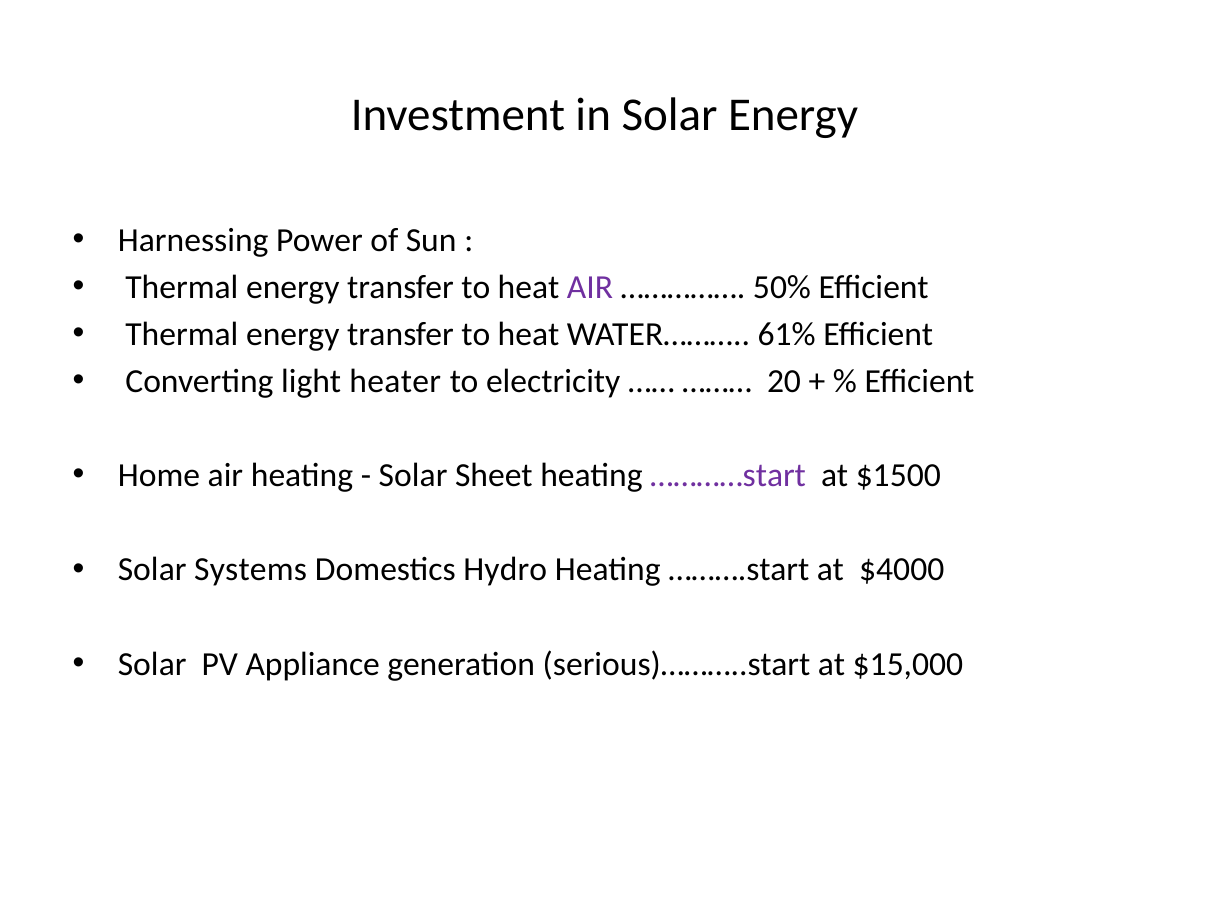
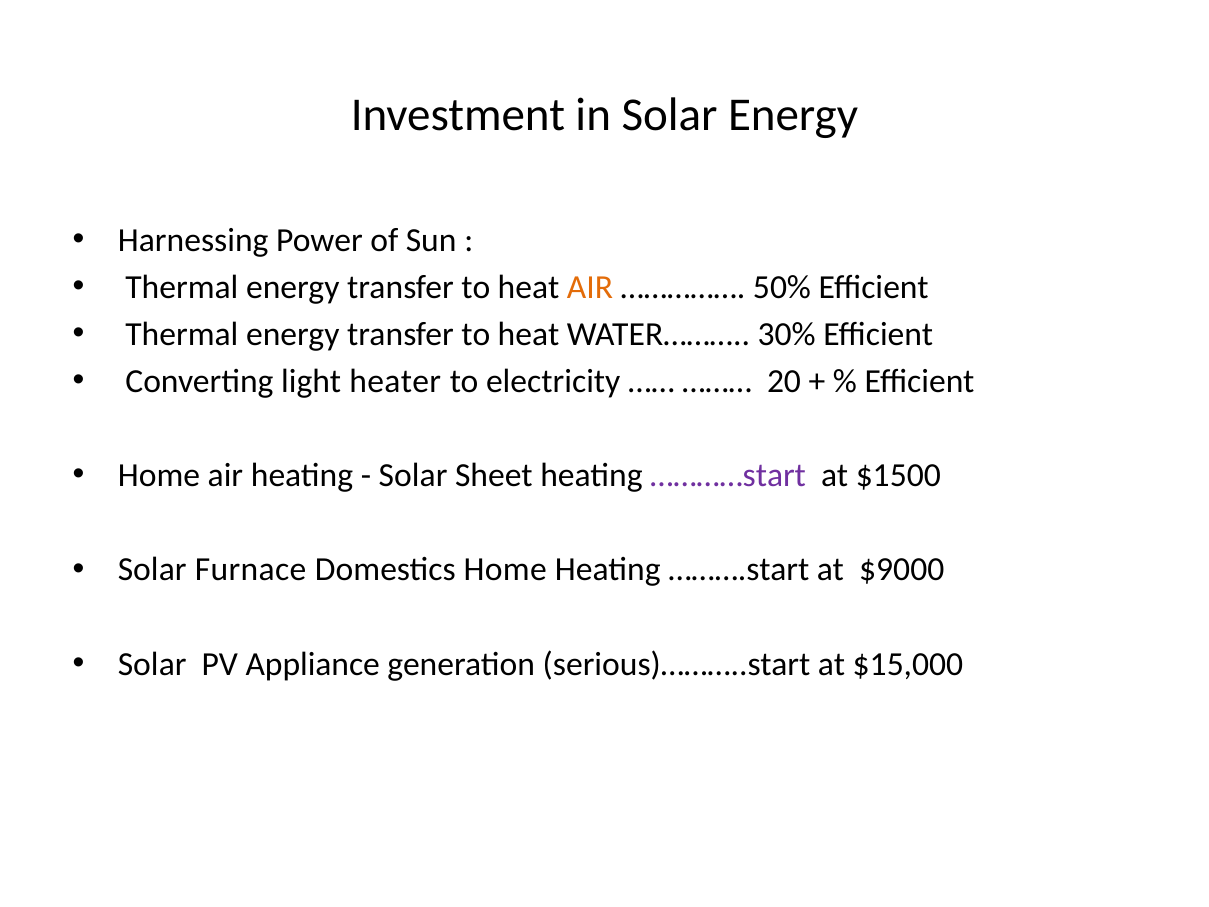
AIR colour: purple -> orange (590, 287)
61%: 61% -> 30% (787, 334)
Systems: Systems -> Furnace (251, 570)
Domestics Hydro: Hydro -> Home (505, 570)
$4000: $4000 -> $9000 (902, 570)
